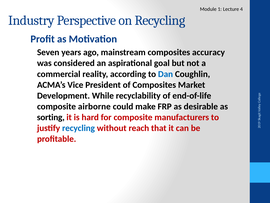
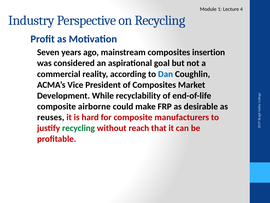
accuracy: accuracy -> insertion (209, 52)
sorting: sorting -> reuses (51, 117)
recycling colour: blue -> green (79, 128)
